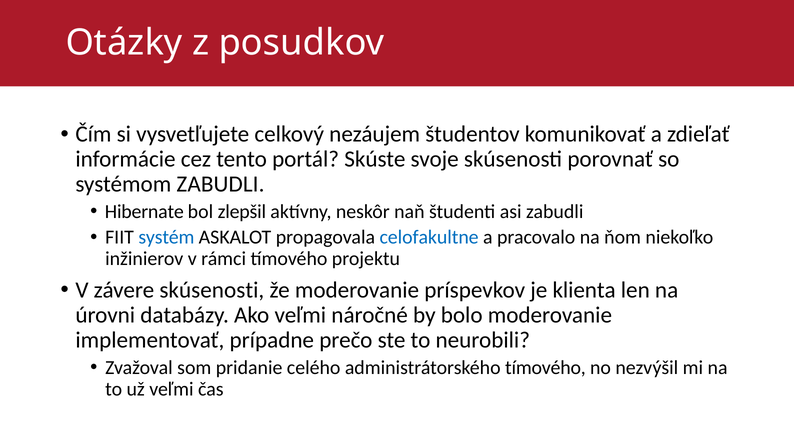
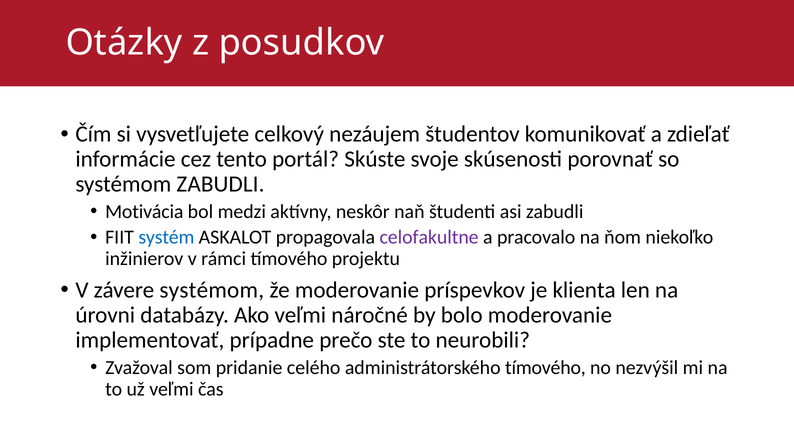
Hibernate: Hibernate -> Motivácia (144, 212)
zlepšil: zlepšil -> medzi (242, 212)
celofakultne colour: blue -> purple (429, 237)
závere skúsenosti: skúsenosti -> systémom (212, 290)
